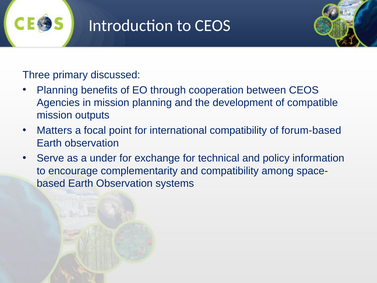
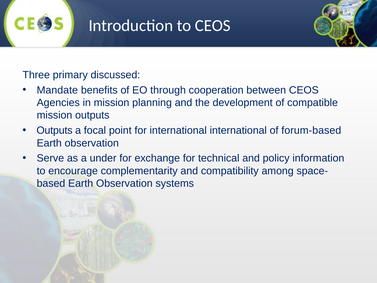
Planning: Planning -> Mandate (57, 90)
Matters: Matters -> Outputs (55, 130)
international compatibility: compatibility -> international (238, 130)
